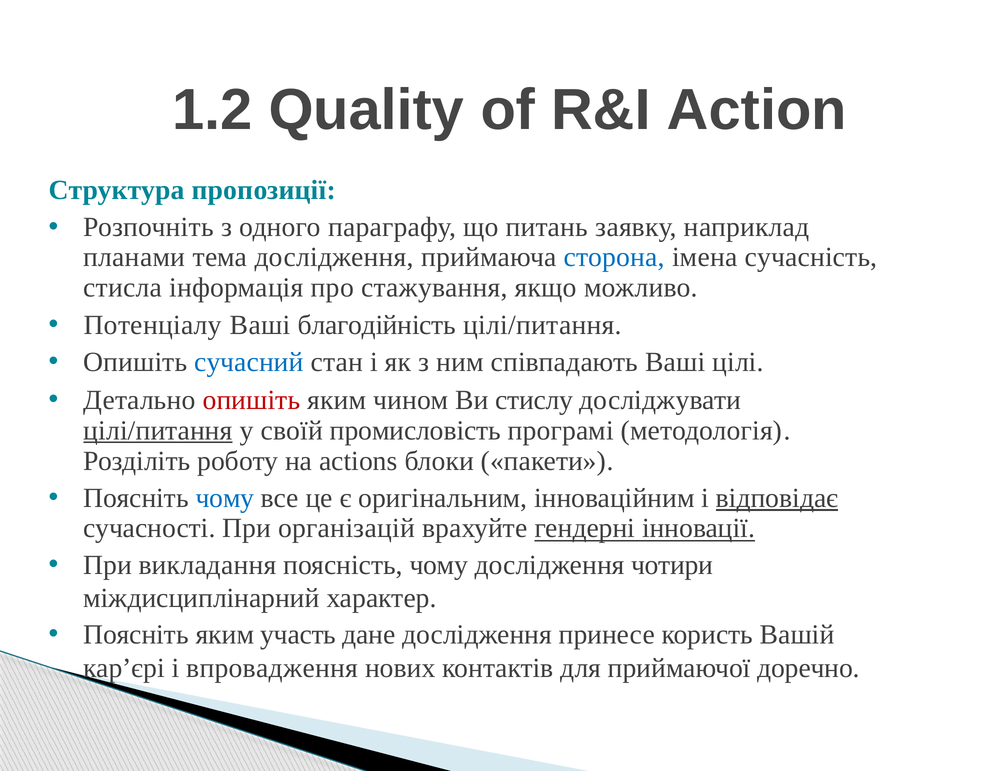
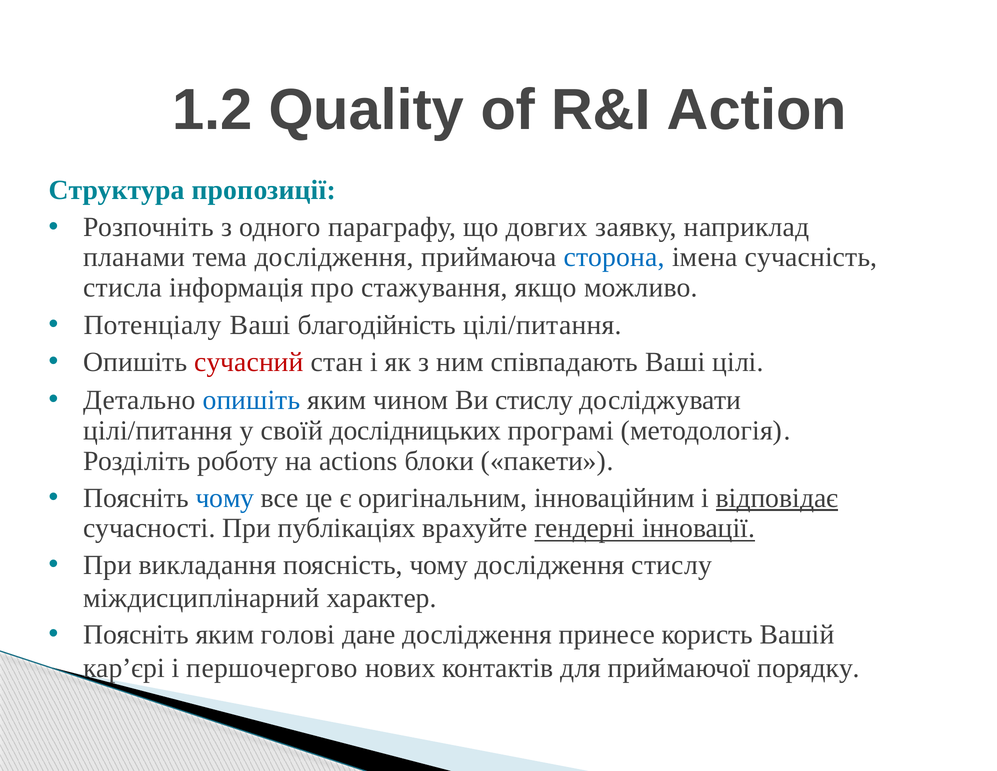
питань: питань -> довгих (547, 227)
сучасний colour: blue -> red (249, 362)
опишіть colour: red -> blue (251, 400)
цілі/питання underline: present -> none (158, 430)
промисловість: промисловість -> дослідницьких (416, 430)
організацій: організацій -> публікаціях (347, 528)
дослідження чотири: чотири -> стислу (672, 564)
участь: участь -> голові (298, 634)
впровадження: впровадження -> першочергово (272, 668)
доречно: доречно -> порядку (809, 668)
